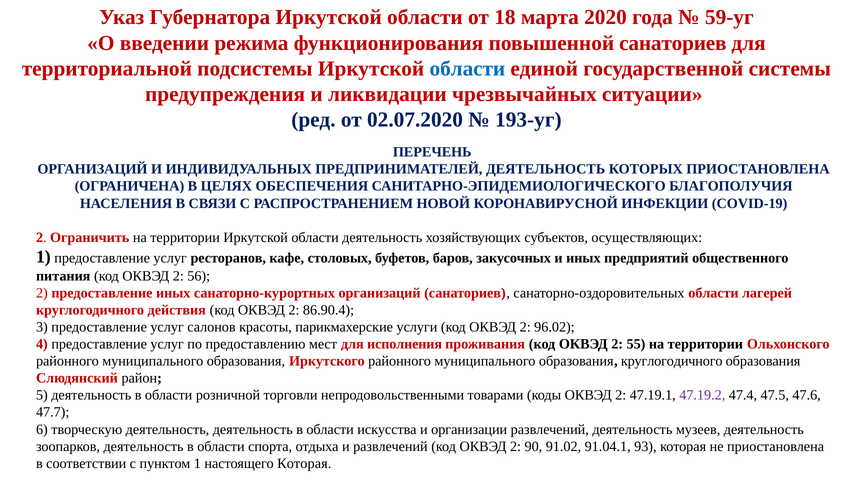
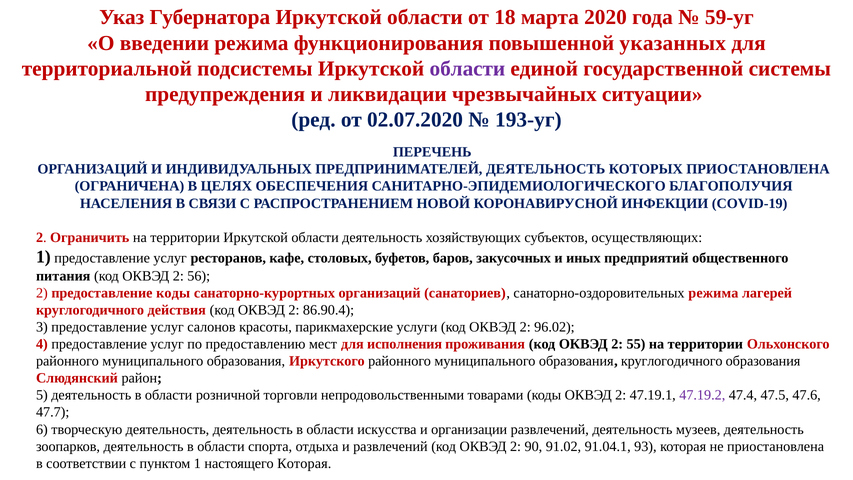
повышенной санаториев: санаториев -> указанных (673, 43)
области colour: blue -> purple (467, 69)
предоставление иных: иных -> коды (173, 293)
санаторно-оздоровительных области: области -> режима (713, 293)
